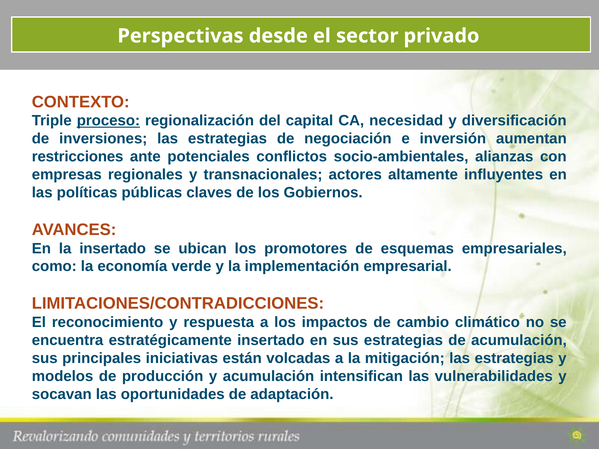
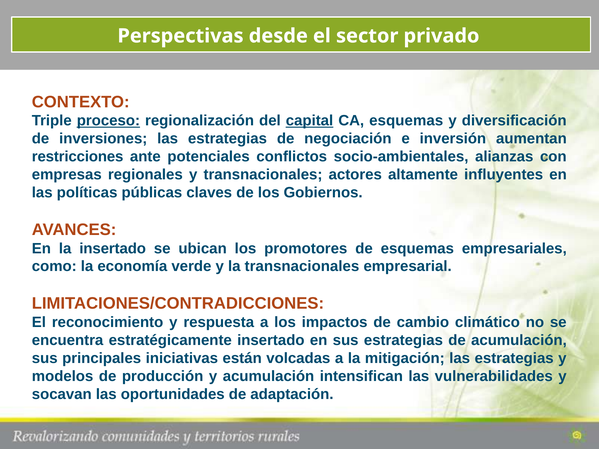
capital underline: none -> present (310, 121)
CA necesidad: necesidad -> esquemas (406, 121)
la implementación: implementación -> transnacionales (302, 267)
